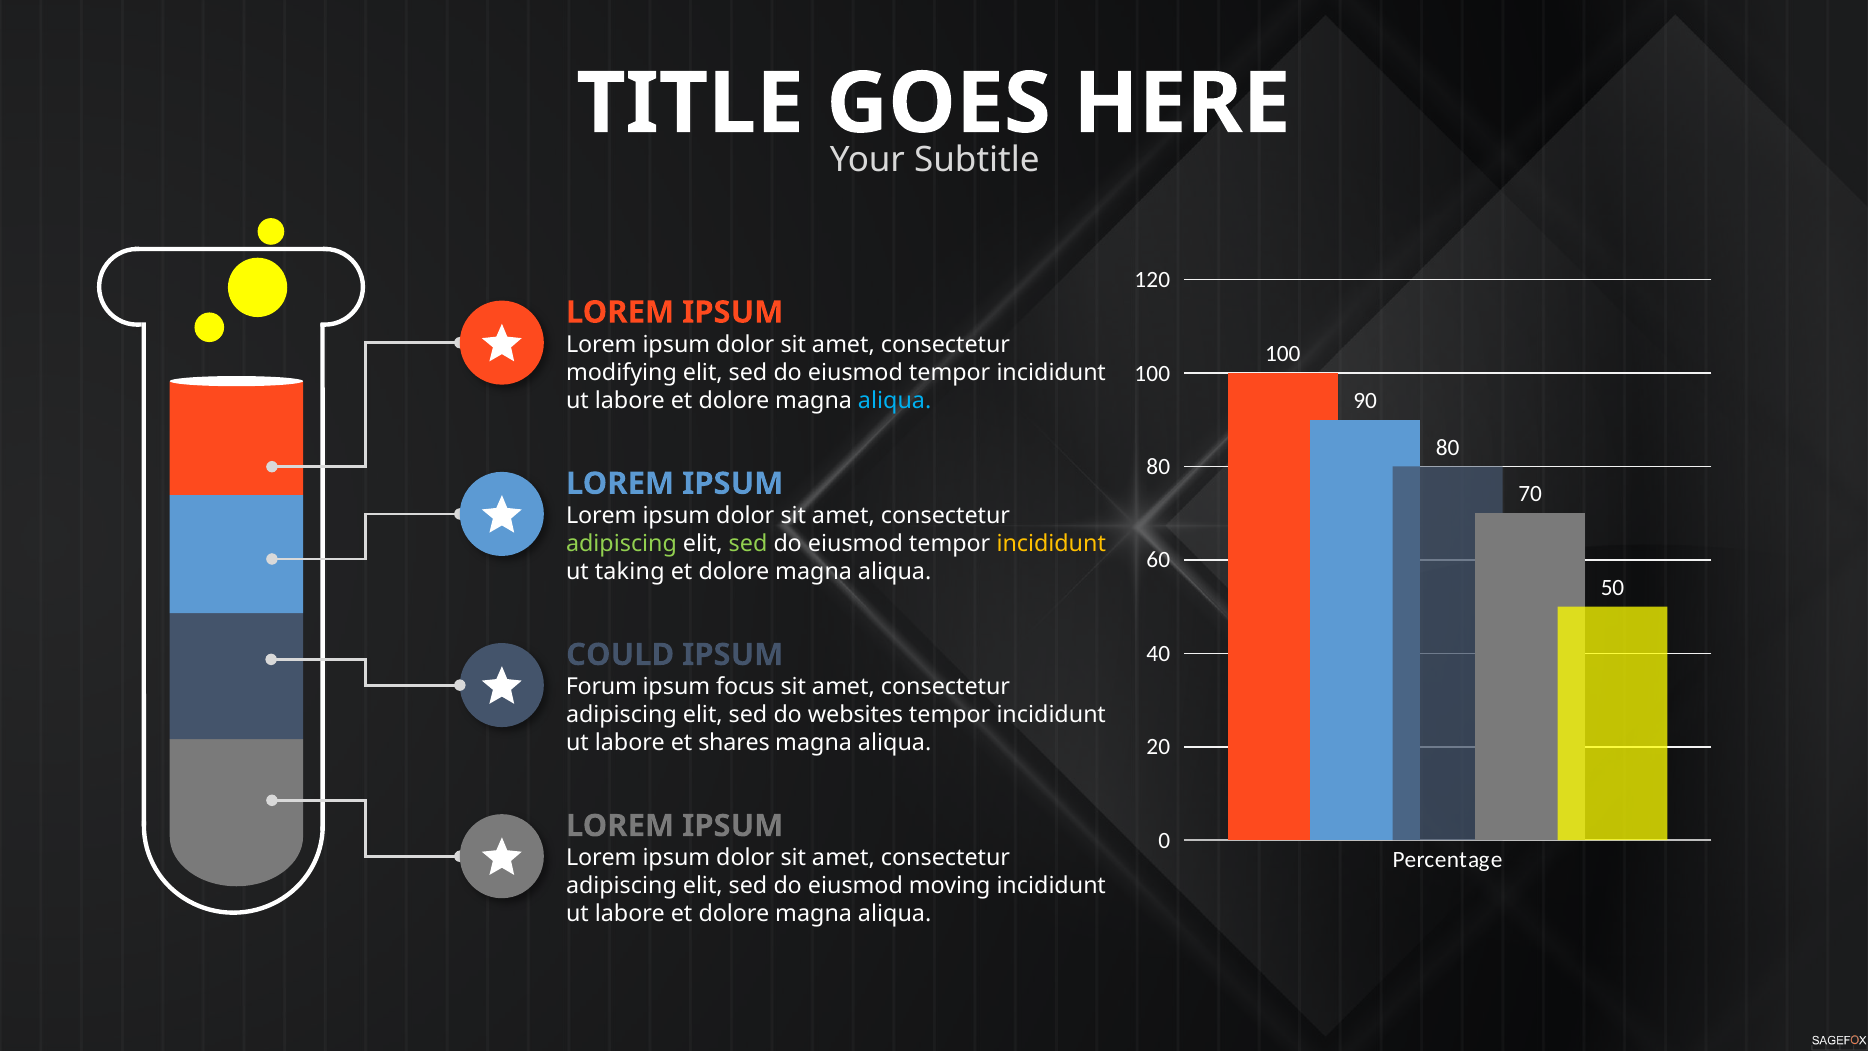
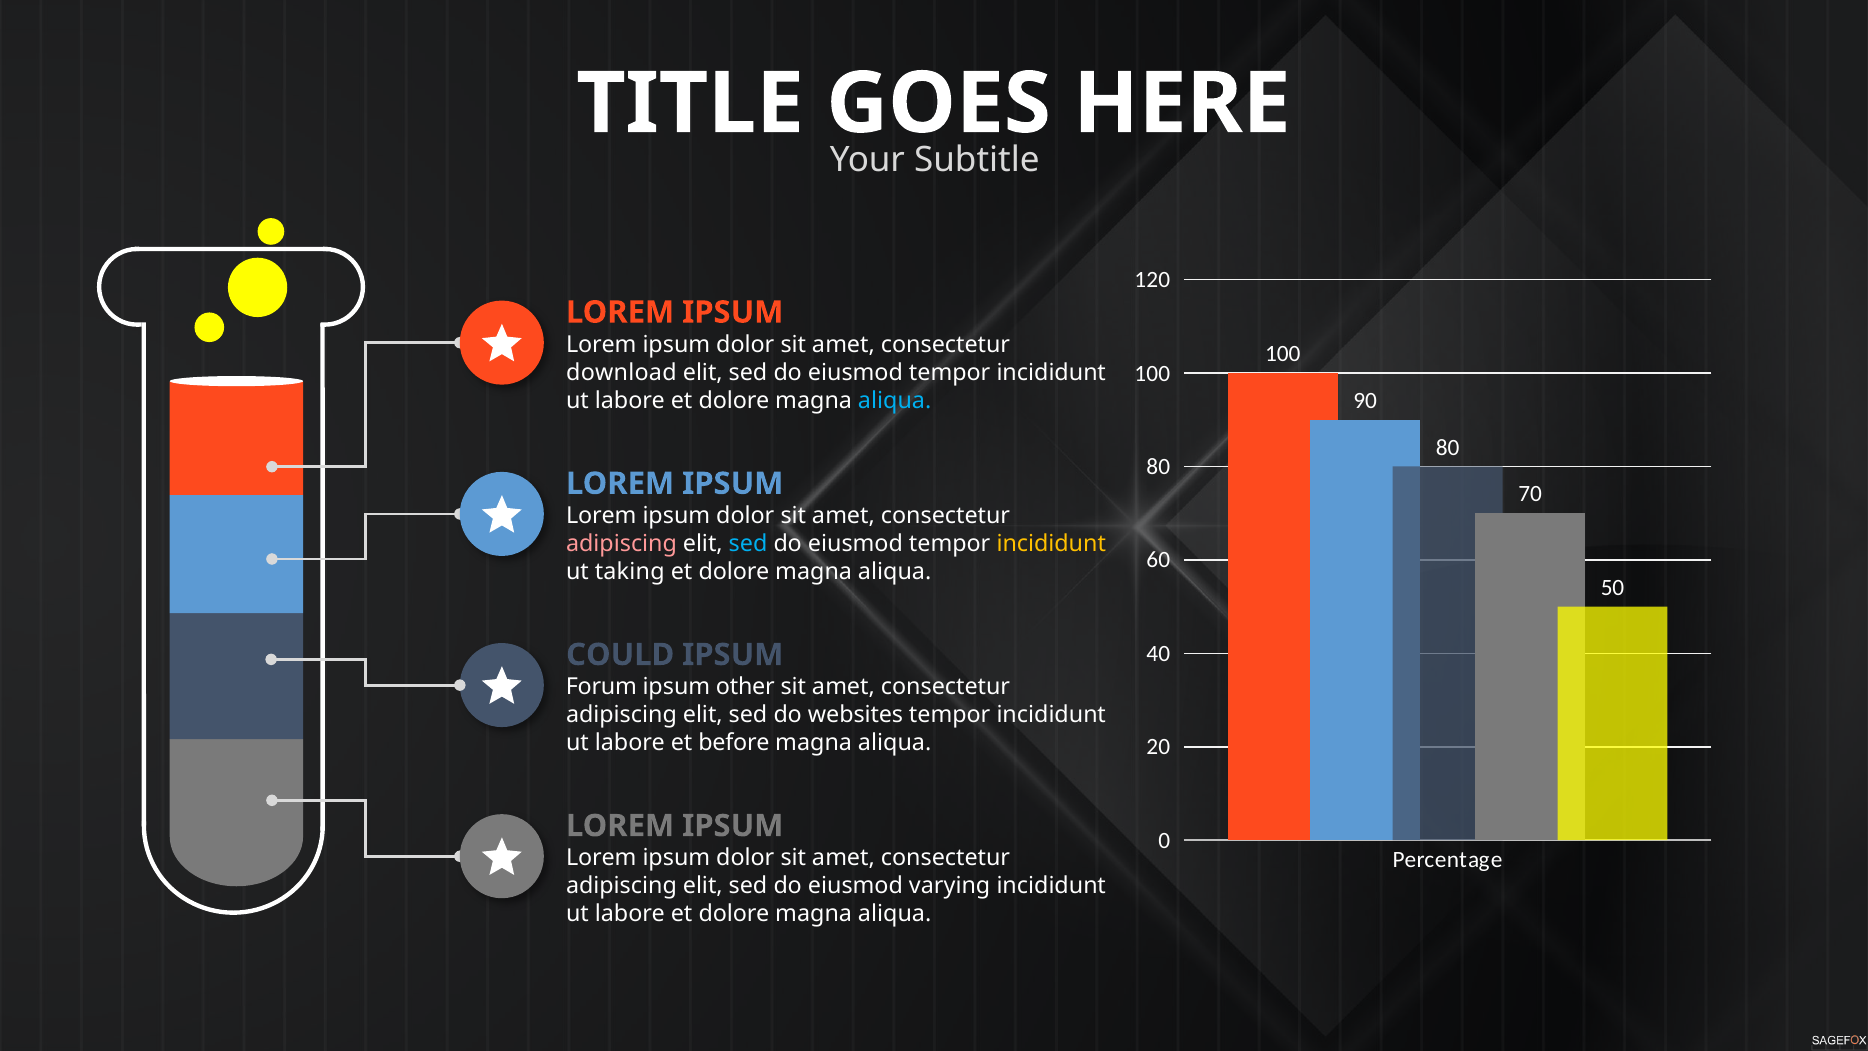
modifying: modifying -> download (621, 372)
adipiscing colour: light green -> pink (622, 544)
sed colour: light green -> light blue (748, 544)
focus: focus -> other (745, 687)
shares: shares -> before (734, 743)
moving: moving -> varying (950, 886)
